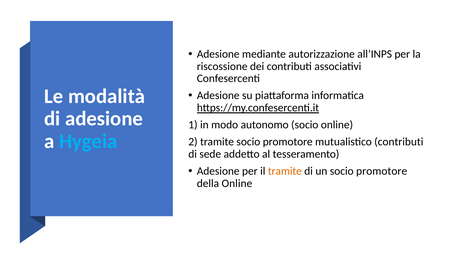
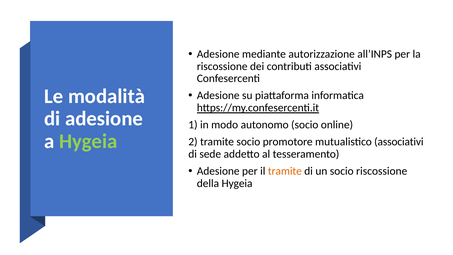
Hygeia colour: light blue -> light green (88, 141)
mutualistico contributi: contributi -> associativi (399, 142)
un socio promotore: promotore -> riscossione (382, 171)
della Online: Online -> Hygeia (237, 183)
